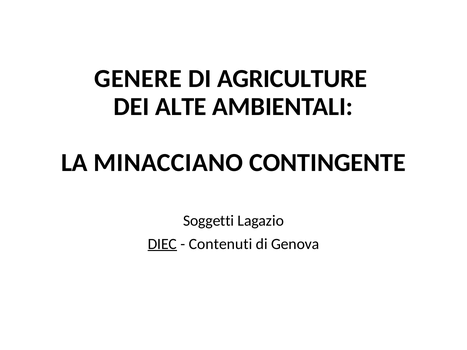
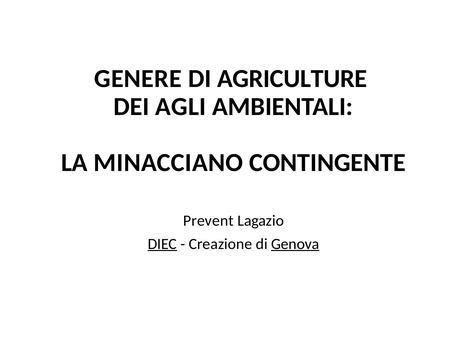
ALTE: ALTE -> AGLI (181, 107)
Soggetti: Soggetti -> Prevent (208, 221)
Contenuti: Contenuti -> Creazione (220, 244)
Genova underline: none -> present (295, 244)
